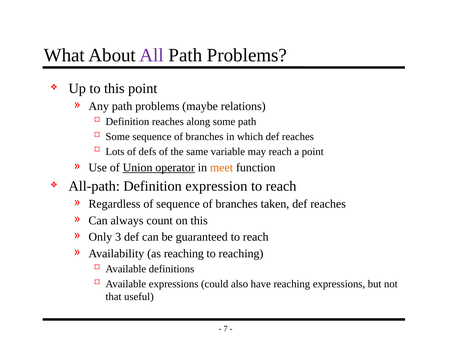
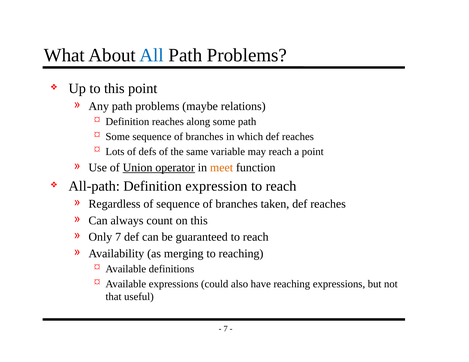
All colour: purple -> blue (152, 55)
Only 3: 3 -> 7 (118, 237)
as reaching: reaching -> merging (184, 254)
